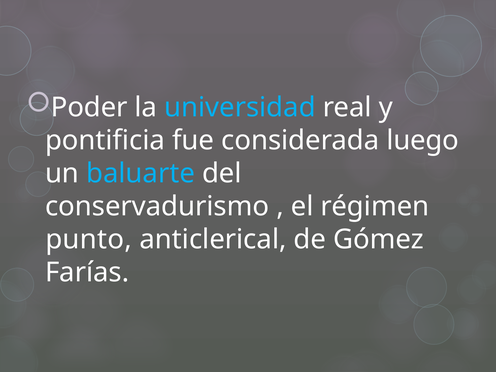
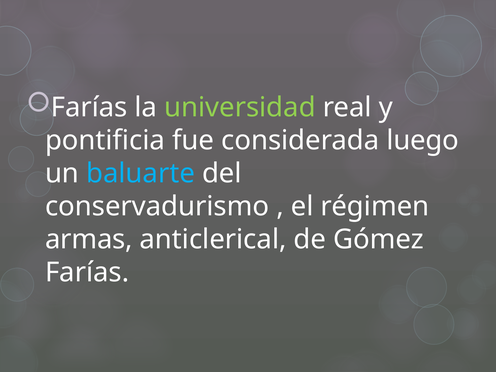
Poder: Poder -> Farías (89, 107)
universidad colour: light blue -> light green (240, 107)
punto: punto -> armas (89, 239)
